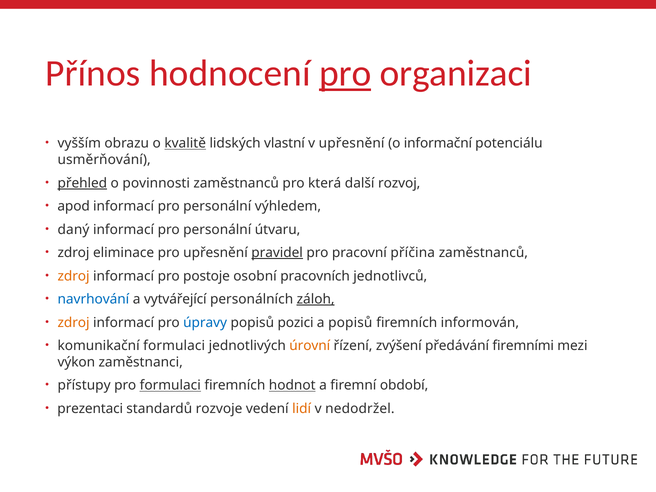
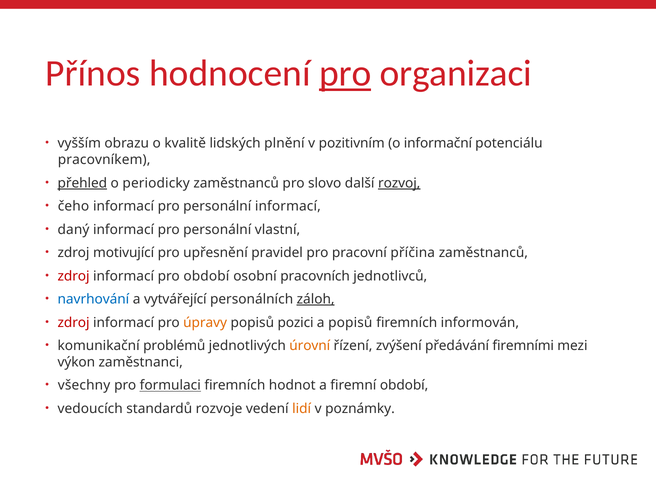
kvalitě underline: present -> none (185, 143)
vlastní: vlastní -> plnění (284, 143)
v upřesnění: upřesnění -> pozitivním (352, 143)
usměrňování: usměrňování -> pracovníkem (104, 160)
povinnosti: povinnosti -> periodicky (156, 183)
která: která -> slovo (325, 183)
rozvoj underline: none -> present (399, 183)
apod: apod -> čeho (73, 206)
personální výhledem: výhledem -> informací (288, 206)
útvaru: útvaru -> vlastní (278, 230)
eliminace: eliminace -> motivující (124, 253)
pravidel underline: present -> none (277, 253)
zdroj colour: orange -> red (74, 276)
pro postoje: postoje -> období (206, 276)
zdroj colour: orange -> red (74, 323)
úpravy colour: blue -> orange (205, 323)
komunikační formulaci: formulaci -> problémů (174, 346)
přístupy: přístupy -> všechny (84, 385)
hodnot underline: present -> none (292, 385)
prezentaci: prezentaci -> vedoucích (90, 409)
nedodržel: nedodržel -> poznámky (360, 409)
